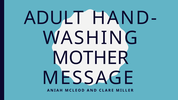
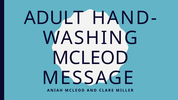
MOTHER: MOTHER -> MCLEOD (90, 58)
